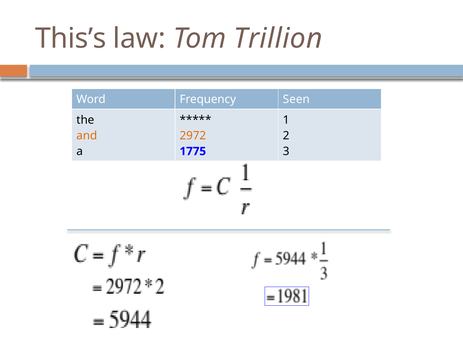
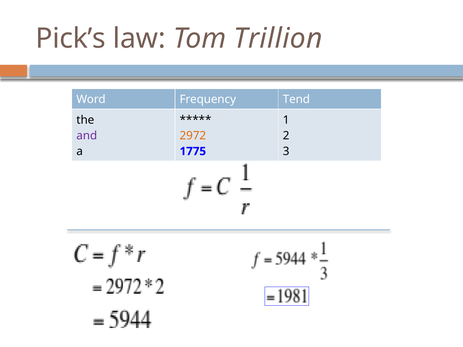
This’s: This’s -> Pick’s (71, 39)
Seen: Seen -> Tend (296, 100)
and colour: orange -> purple (87, 136)
